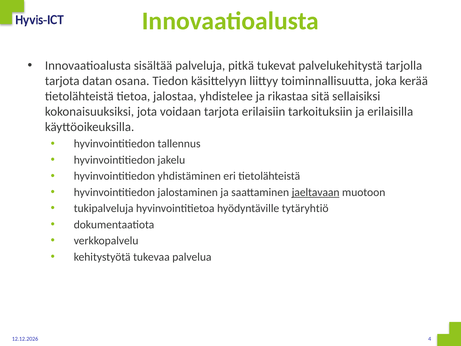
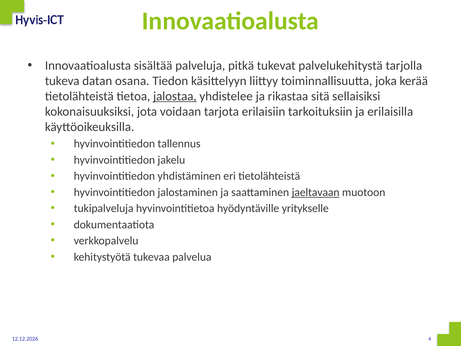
tarjota: tarjota -> tukeva (62, 81)
jalostaa underline: none -> present (175, 96)
tytäryhtiö: tytäryhtiö -> yritykselle (305, 208)
